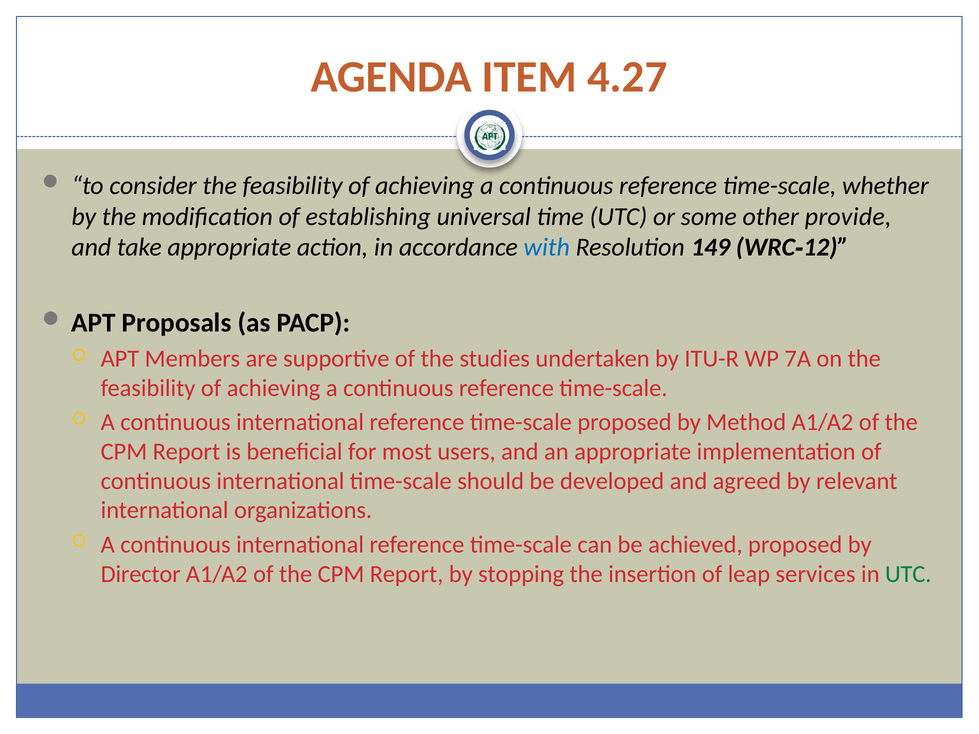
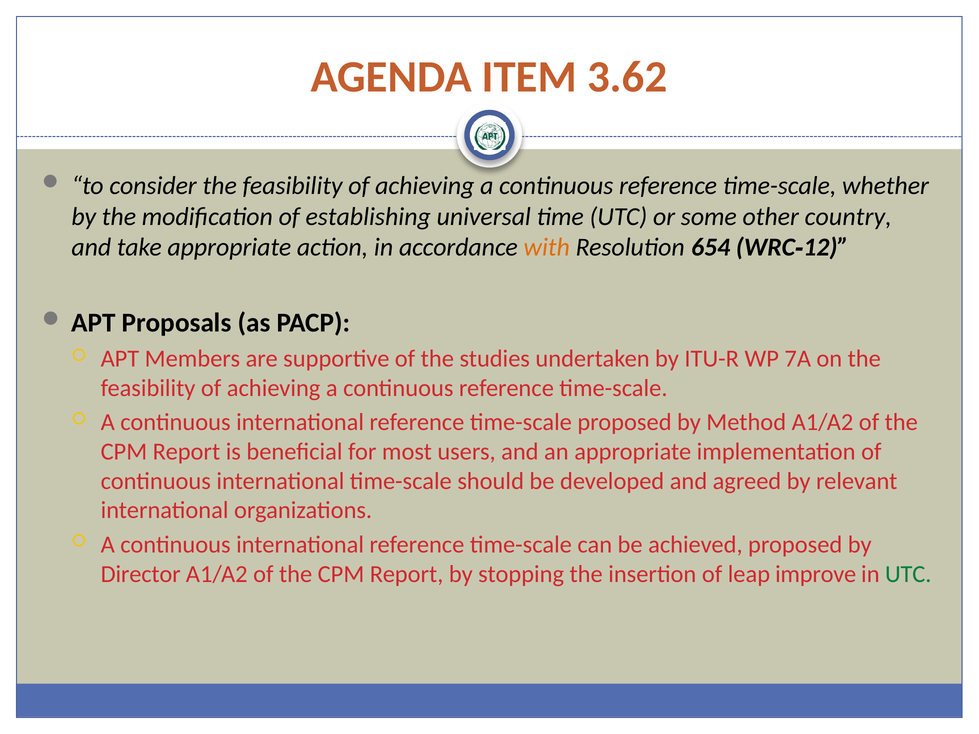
4.27: 4.27 -> 3.62 (627, 77)
provide: provide -> country (848, 217)
with colour: blue -> orange (547, 248)
149: 149 -> 654 (711, 248)
services: services -> improve (816, 574)
